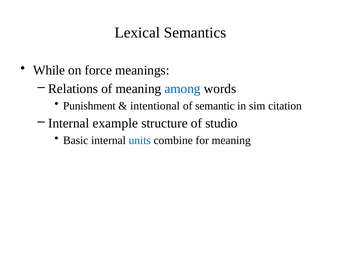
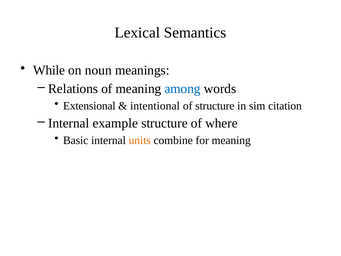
force: force -> noun (98, 70)
Punishment: Punishment -> Extensional (89, 106)
of semantic: semantic -> structure (215, 106)
studio: studio -> where (221, 123)
units colour: blue -> orange (140, 140)
